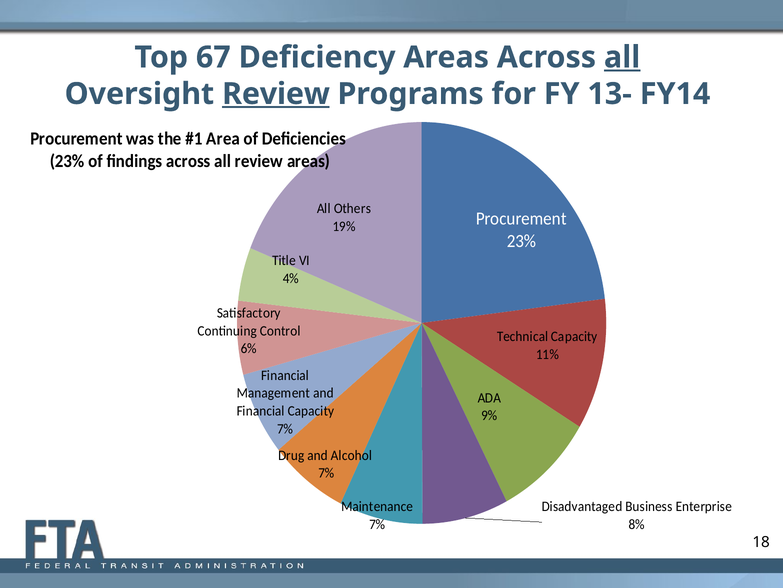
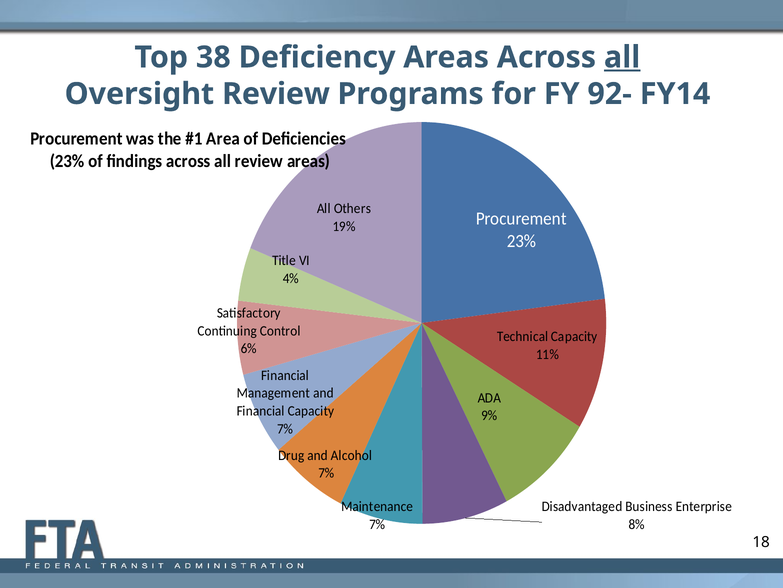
67: 67 -> 38 (213, 57)
Review underline: present -> none (276, 94)
13-: 13- -> 92- (610, 94)
